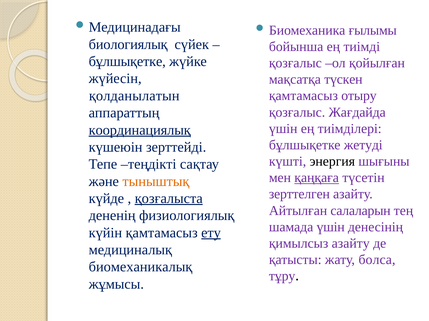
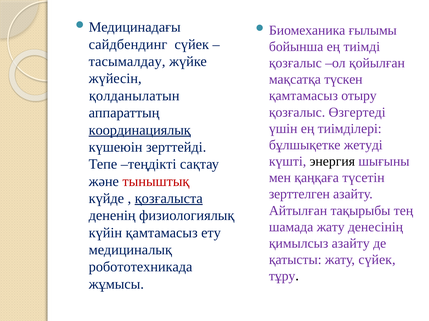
биологиялық: биологиялық -> сайдбендинг (128, 44)
бұлшықетке: бұлшықетке -> тасымалдау (127, 62)
Жағдайда: Жағдайда -> Өзгертеді (357, 112)
қаңқаға underline: present -> none (317, 178)
тыныштық colour: orange -> red (156, 182)
салаларын: салаларын -> тақырыбы (360, 211)
шамада үшін: үшін -> жату (331, 227)
ету underline: present -> none (211, 233)
жату болса: болса -> сүйек (377, 260)
биомеханикалық: биомеханикалық -> робототехникада (141, 268)
